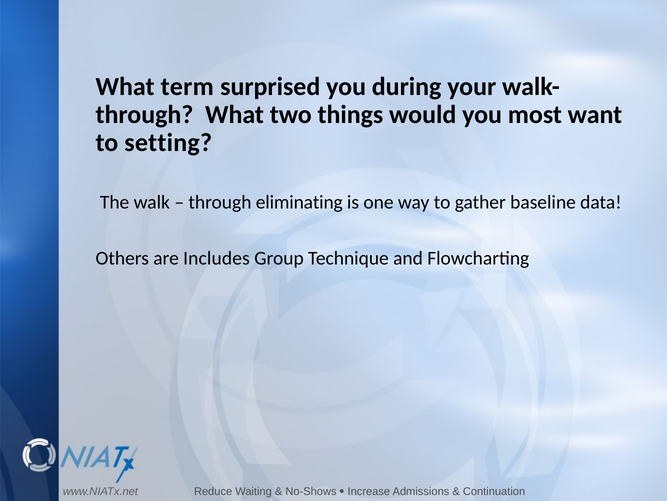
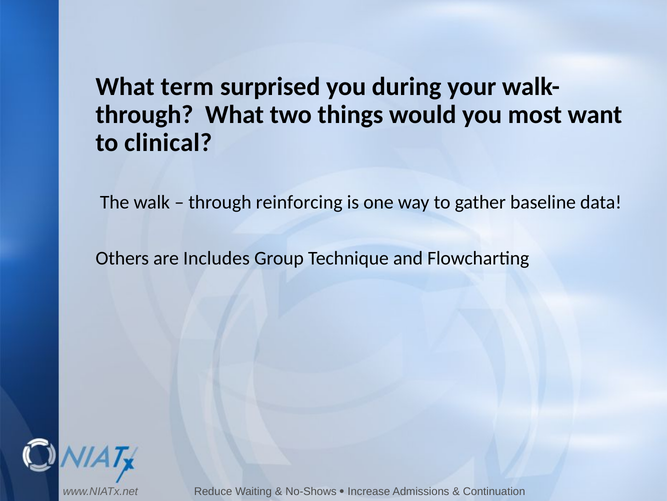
setting: setting -> clinical (168, 142)
eliminating: eliminating -> reinforcing (299, 202)
